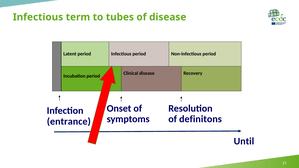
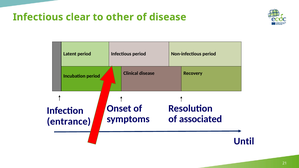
term: term -> clear (78, 17)
tubes: tubes -> other (120, 17)
definitons: definitons -> associated (201, 119)
